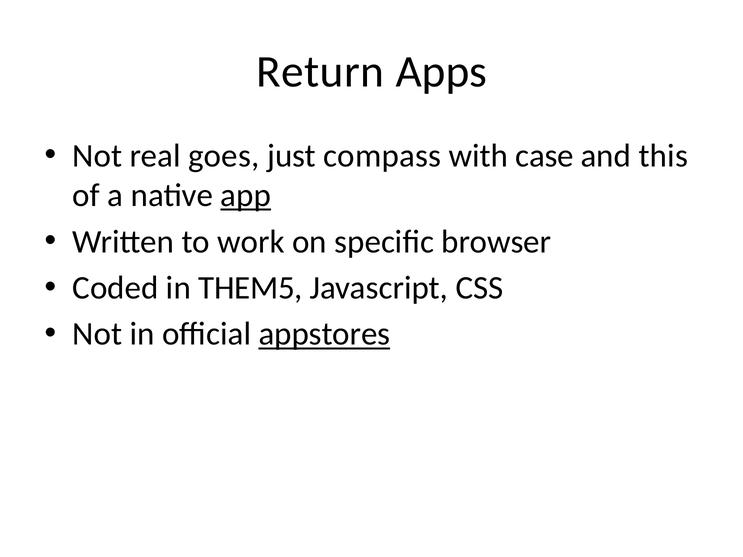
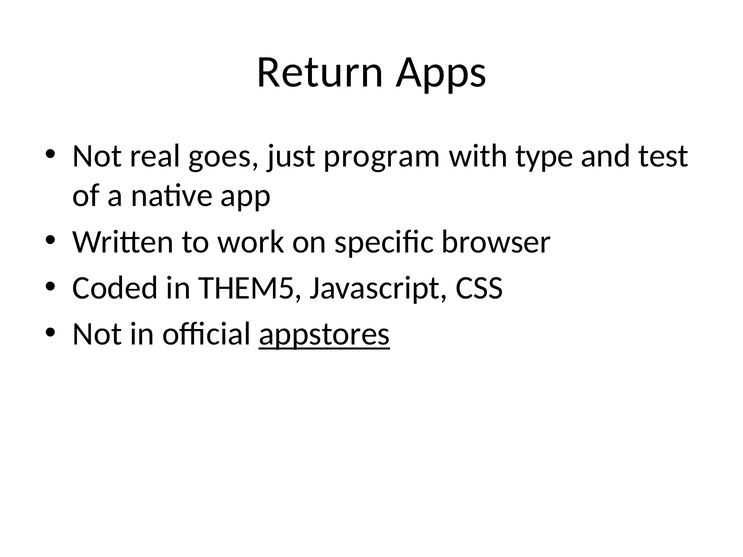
compass: compass -> program (382, 156)
case: case -> type (545, 156)
this: this -> test (664, 156)
app underline: present -> none (246, 196)
